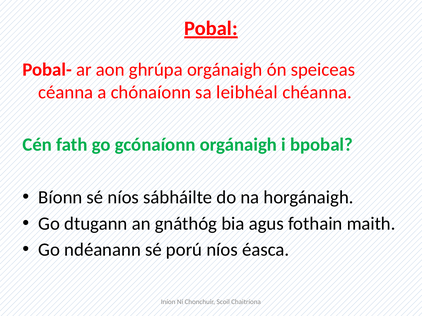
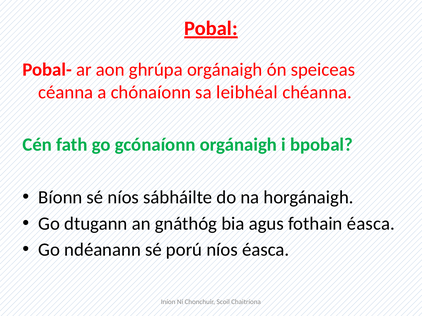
fothain maith: maith -> éasca (371, 224)
